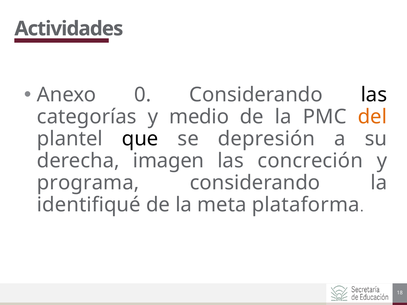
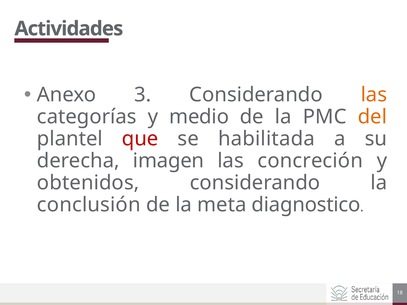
0: 0 -> 3 (143, 95)
las colour: black -> orange (374, 95)
que colour: black -> red (140, 139)
depresión: depresión -> habilitada (266, 139)
programa: programa -> obtenidos (88, 183)
identifiqué: identifiqué -> conclusión (89, 205)
plataforma: plataforma -> diagnostico (306, 205)
